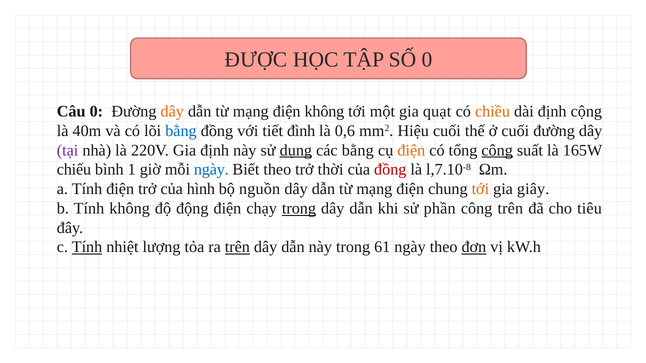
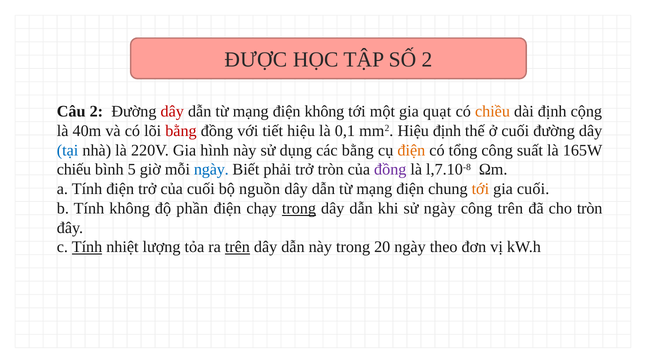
SỐ 0: 0 -> 2 (427, 60)
Câu 0: 0 -> 2 (96, 112)
dây colour: orange -> red (172, 112)
bằng colour: blue -> red (181, 131)
tiết đình: đình -> hiệu (301, 131)
0,6: 0,6 -> 0,1 (345, 131)
Hiệu cuối: cuối -> định (447, 131)
tại colour: purple -> blue (68, 150)
Gia định: định -> hình (215, 150)
dụng underline: present -> none (296, 150)
công underline: present -> none (497, 150)
1: 1 -> 5 (132, 170)
Biết theo: theo -> phải (277, 170)
trở thời: thời -> tròn (331, 170)
đồng colour: red -> purple (390, 170)
của hình: hình -> cuối (201, 189)
gia giây: giây -> cuối (533, 189)
động: động -> phần (192, 209)
sử phần: phần -> ngày (440, 209)
cho tiêu: tiêu -> tròn (590, 209)
61: 61 -> 20 (382, 247)
đơn underline: present -> none (474, 247)
